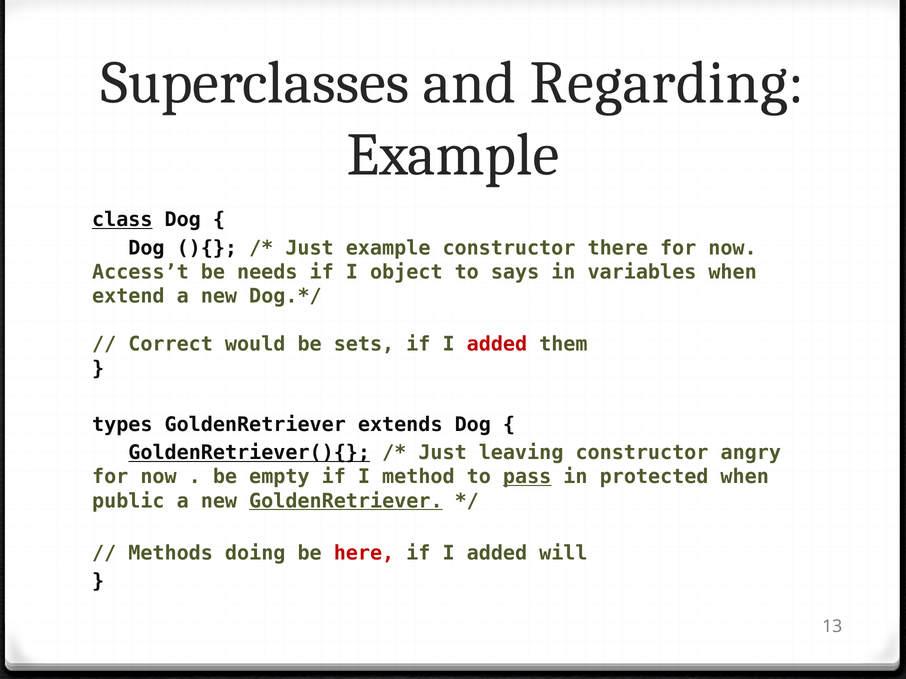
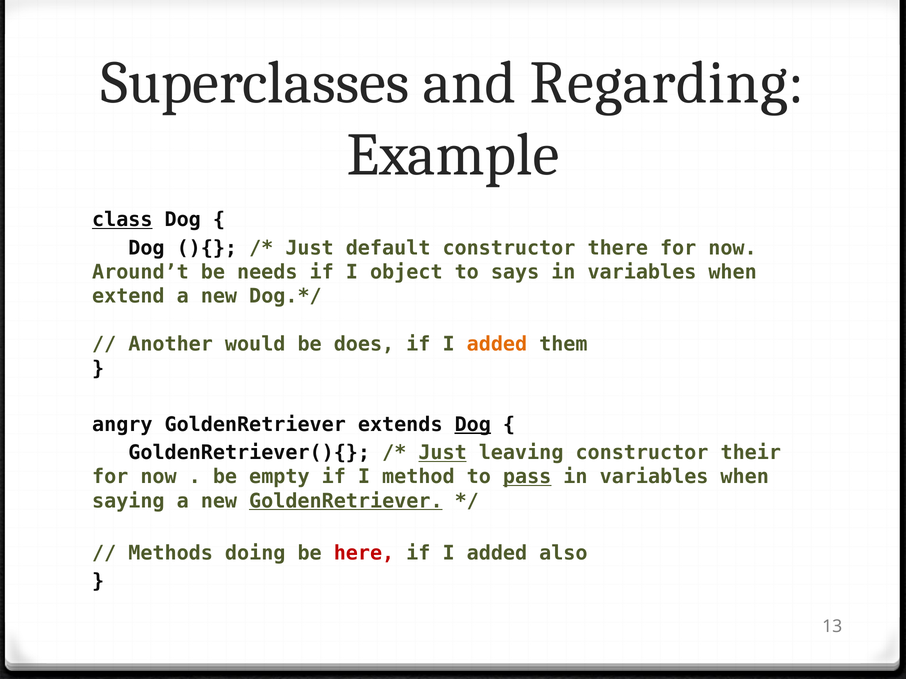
Just example: example -> default (388, 248)
Access’t: Access’t -> Around’t (140, 272)
Correct: Correct -> Another (171, 345)
sets: sets -> does (364, 345)
added colour: red -> orange (497, 345)
types: types -> angry (122, 425)
Dog underline: none -> present (473, 425)
GoldenRetriever(){ underline: present -> none (249, 453)
Just underline: none -> present (443, 453)
angry: angry -> their (751, 453)
protected: protected -> variables (654, 477)
public: public -> saying (128, 501)
will: will -> also (563, 554)
